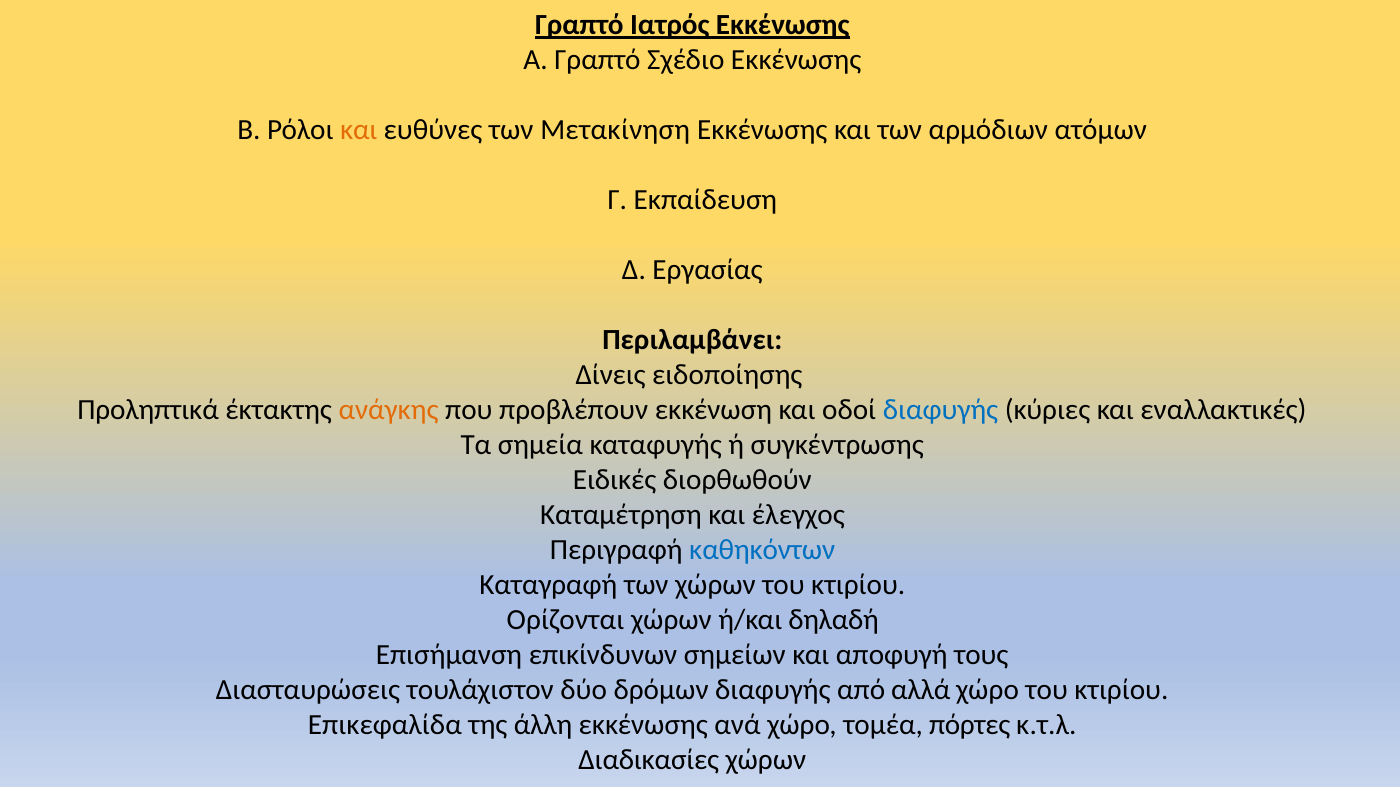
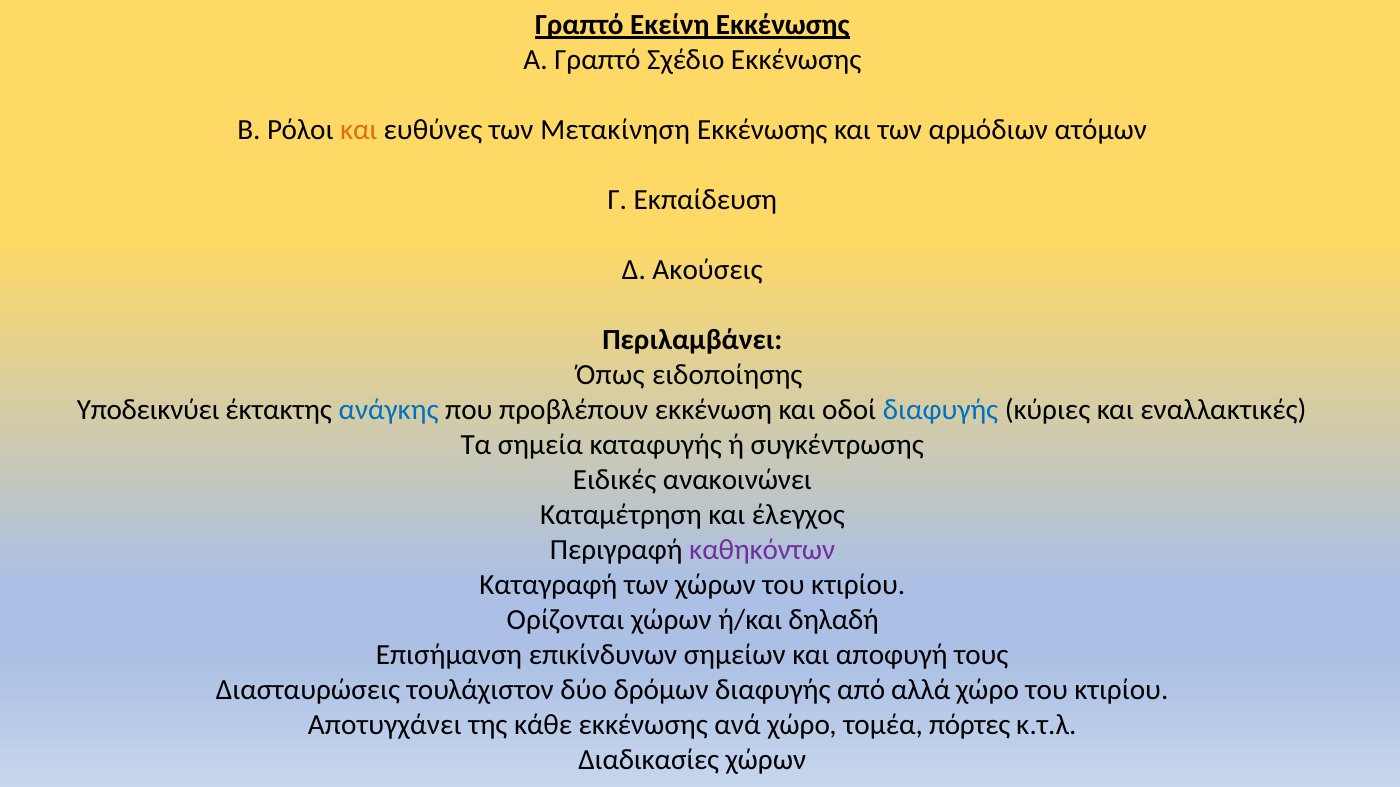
Ιατρός: Ιατρός -> Εκείνη (670, 25)
Εργασίας: Εργασίας -> Ακούσεις (708, 270)
Δίνεις: Δίνεις -> Όπως (610, 375)
Προληπτικά: Προληπτικά -> Υποδεικνύει (148, 410)
ανάγκης colour: orange -> blue (389, 410)
διορθωθούν: διορθωθούν -> ανακοινώνει (737, 480)
καθηκόντων colour: blue -> purple (762, 550)
Επικεφαλίδα: Επικεφαλίδα -> Αποτυγχάνει (385, 725)
άλλη: άλλη -> κάθε (543, 725)
